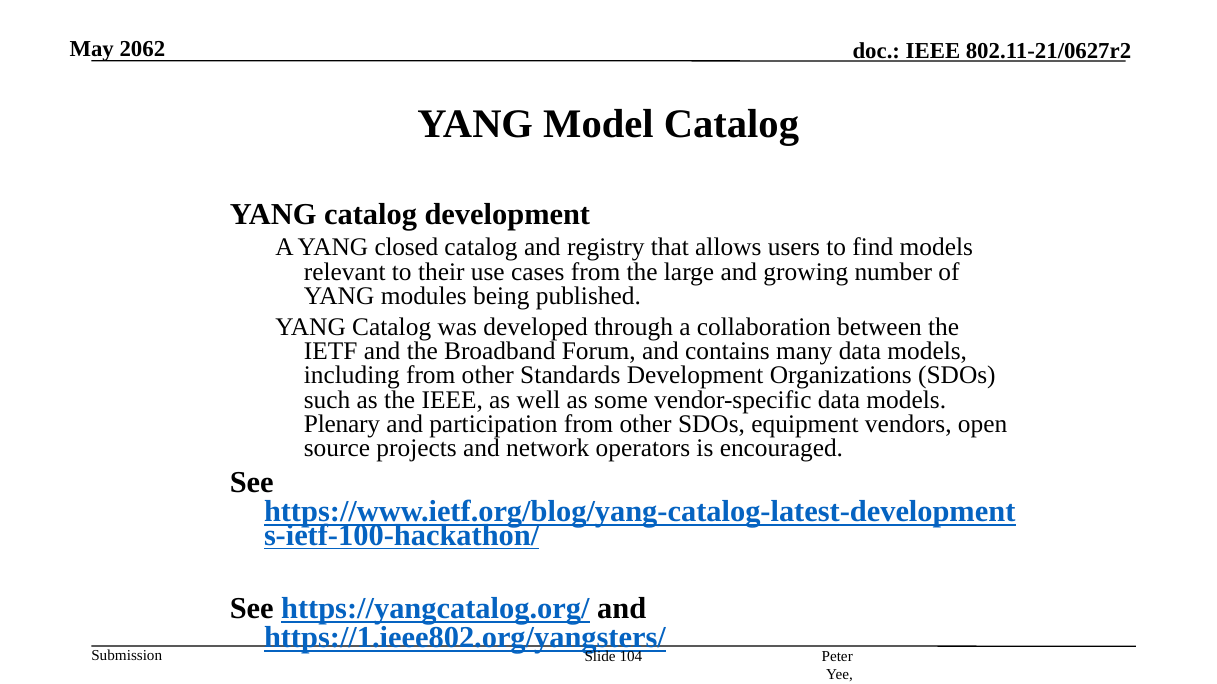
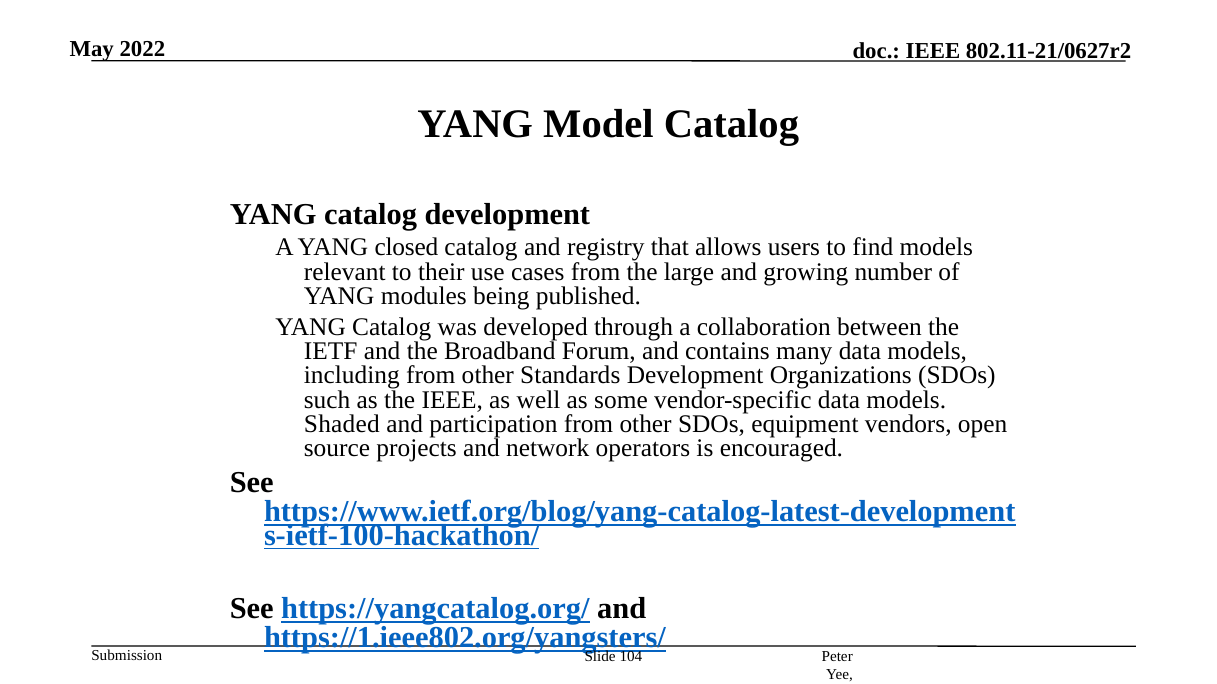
2062: 2062 -> 2022 (142, 49)
Plenary: Plenary -> Shaded (342, 424)
